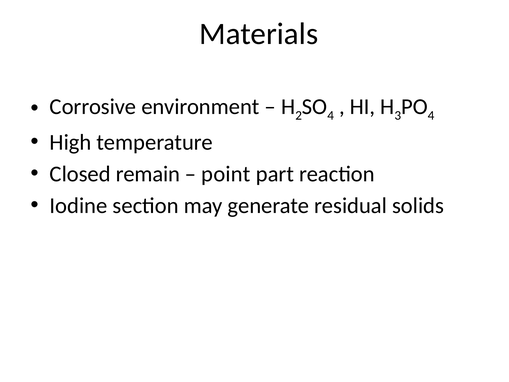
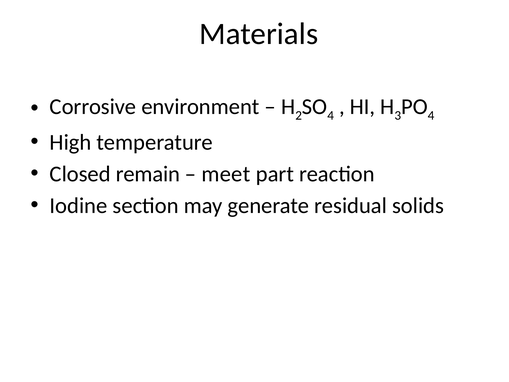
point: point -> meet (226, 174)
